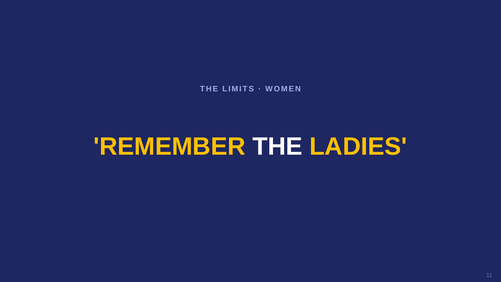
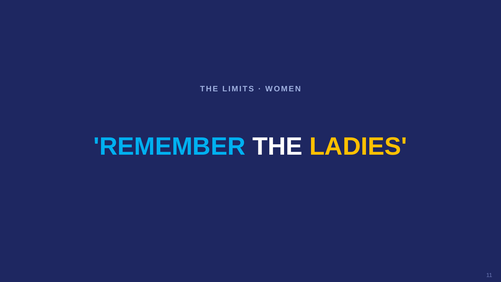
REMEMBER colour: yellow -> light blue (170, 146)
